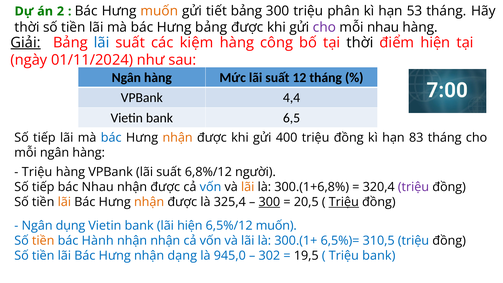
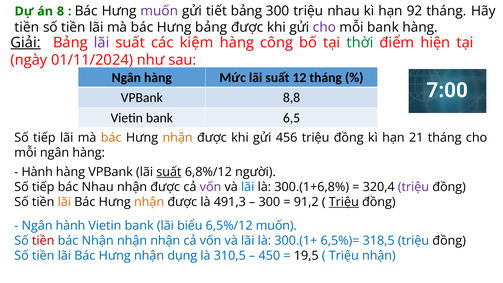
2: 2 -> 8 (60, 11)
muốn colour: orange -> purple (159, 11)
triệu phân: phân -> nhau (344, 11)
53: 53 -> 92 (415, 11)
thời: thời -> tiền (27, 27)
mỗi nhau: nhau -> bank (383, 27)
lãi colour: blue -> purple (102, 42)
thời colour: black -> green (360, 42)
4,4: 4,4 -> 8,8 (292, 98)
bác colour: blue -> orange (111, 138)
400: 400 -> 456 (287, 138)
83: 83 -> 21 (416, 138)
Triệu: Triệu -> Hành (37, 172)
suất underline: none -> present (169, 172)
vốn colour: blue -> purple (211, 187)
lãi colour: orange -> blue (248, 187)
325,4: 325,4 -> 491,3 (230, 202)
300 underline: present -> none (269, 202)
20,5: 20,5 -> 91,2 (306, 202)
Ngân dụng: dụng -> hành (70, 226)
lãi hiện: hiện -> biểu (190, 226)
tiền colour: orange -> red (43, 241)
bác Hành: Hành -> Nhận (98, 241)
310,5: 310,5 -> 318,5 (379, 241)
dạng: dạng -> dụng (182, 256)
945,0: 945,0 -> 310,5 (230, 256)
302: 302 -> 450 (269, 256)
Triệu bank: bank -> nhận (379, 256)
